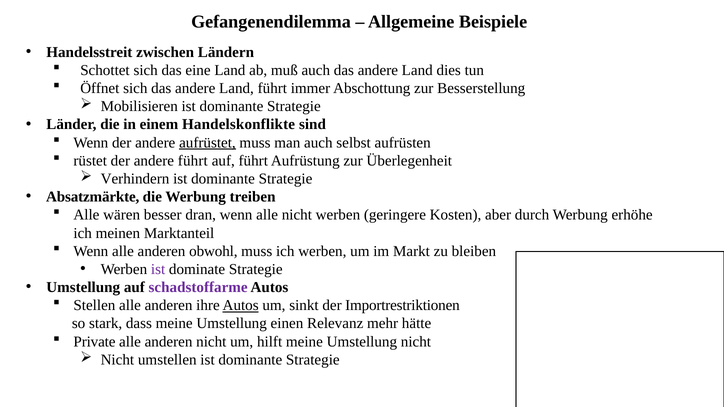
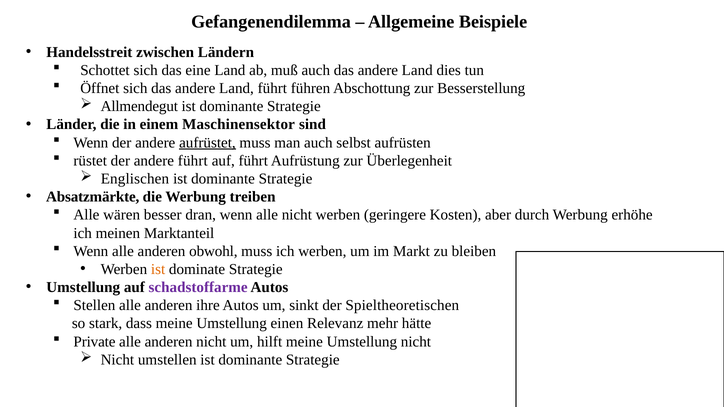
immer: immer -> führen (310, 88)
Mobilisieren: Mobilisieren -> Allmendegut (139, 106)
Handelskonflikte: Handelskonflikte -> Maschinensektor (239, 125)
Verhindern: Verhindern -> Englischen (135, 179)
ist colour: purple -> orange (158, 269)
Autos underline: present -> none (241, 306)
Importrestriktionen: Importrestriktionen -> Spieltheoretischen (402, 306)
